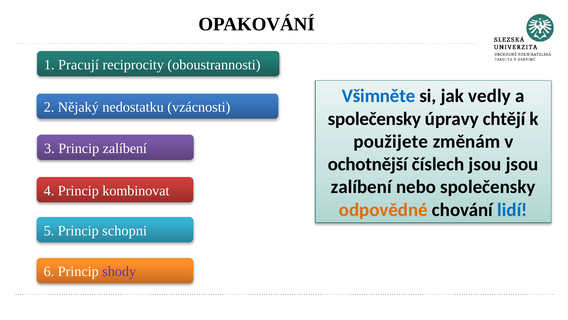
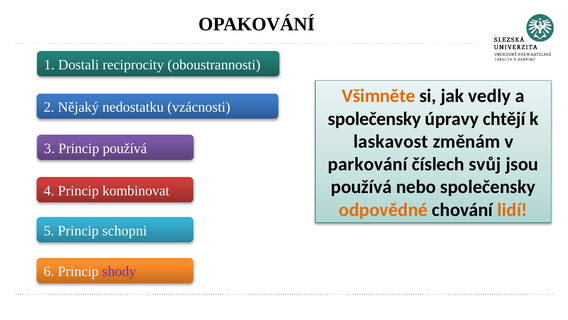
Pracují: Pracují -> Dostali (79, 65)
Všimněte colour: blue -> orange (379, 96)
použijete: použijete -> laskavost (391, 141)
Princip zalíbení: zalíbení -> používá (125, 148)
ochotnější: ochotnější -> parkování (368, 164)
číslech jsou: jsou -> svůj (485, 164)
zalíbení: zalíbení -> používá (361, 187)
lidí colour: blue -> orange (512, 209)
